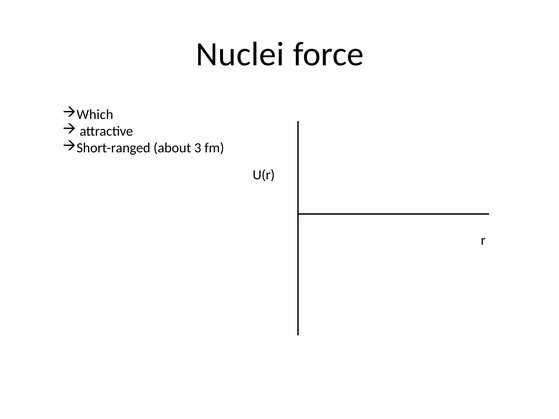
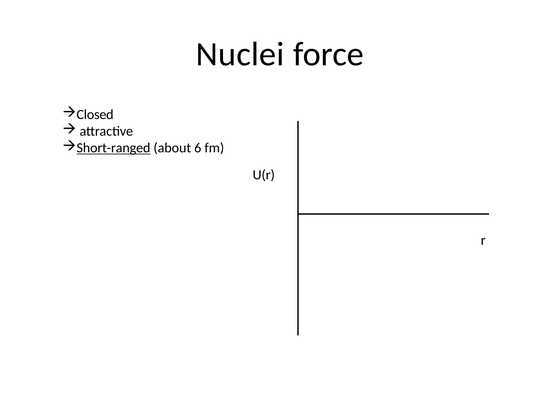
Which: Which -> Closed (95, 115)
Short-ranged underline: none -> present (113, 148)
3: 3 -> 6 (198, 148)
